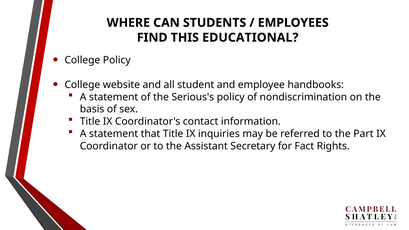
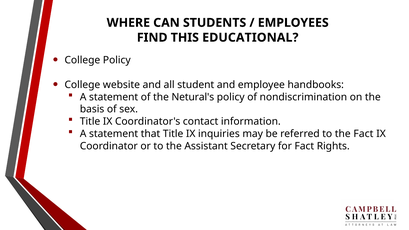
Serious's: Serious's -> Netural's (193, 97)
the Part: Part -> Fact (363, 134)
